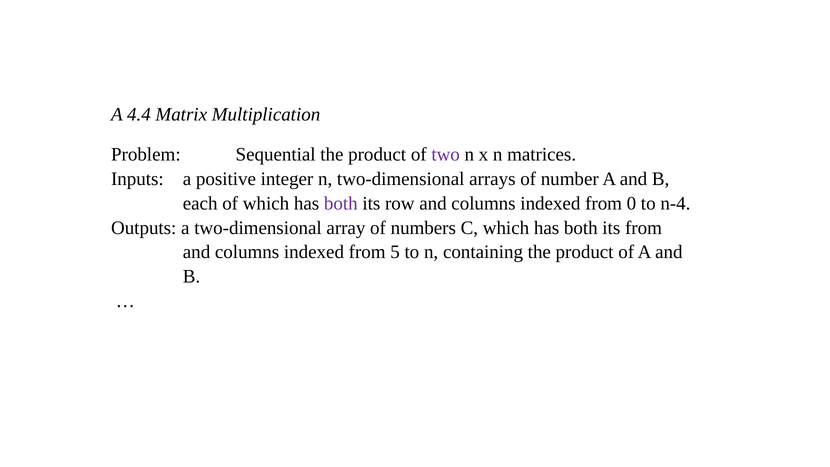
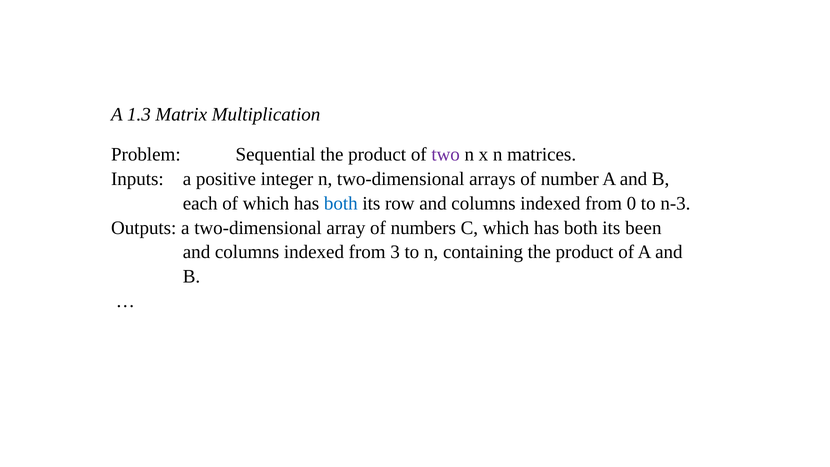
4.4: 4.4 -> 1.3 (139, 114)
both colour: purple -> blue (341, 203)
n-4: n-4 -> n-3 (675, 203)
its from: from -> been (643, 228)
5: 5 -> 3 (395, 252)
